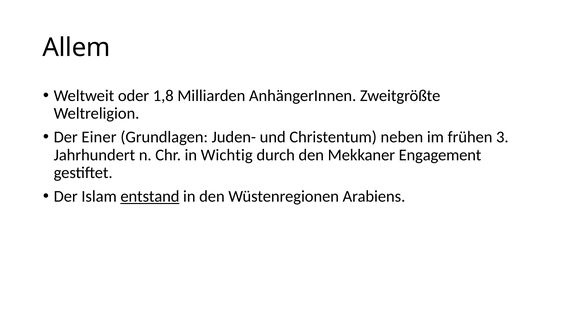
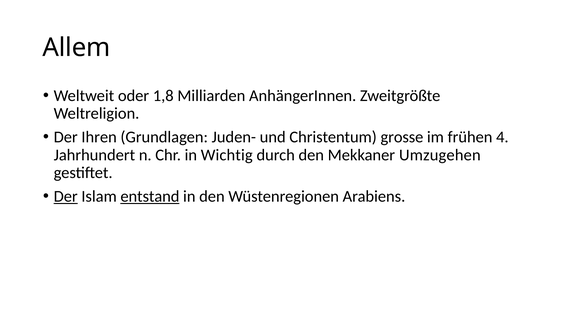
Einer: Einer -> Ihren (99, 137)
neben: neben -> grosse (402, 137)
3: 3 -> 4 (502, 137)
Engagement: Engagement -> Umzugehen (440, 155)
Der underline: none -> present (66, 196)
